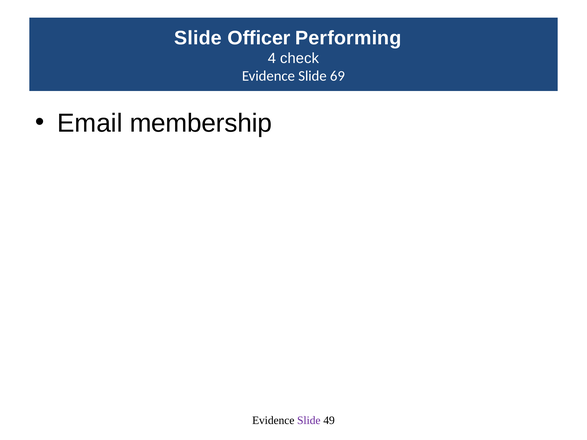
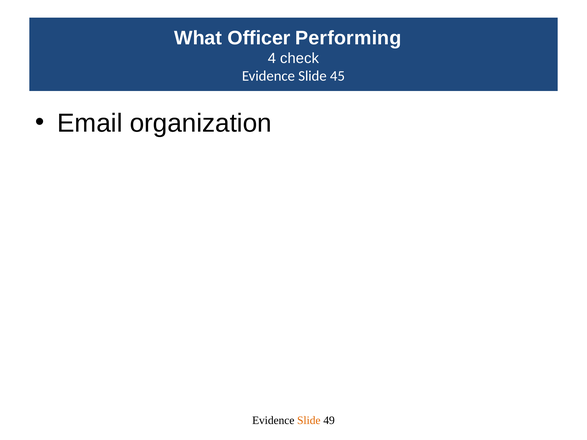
Slide: Slide -> What (198, 38)
69: 69 -> 45 (337, 76)
membership: membership -> organization (201, 123)
Slide colour: purple -> orange (309, 421)
